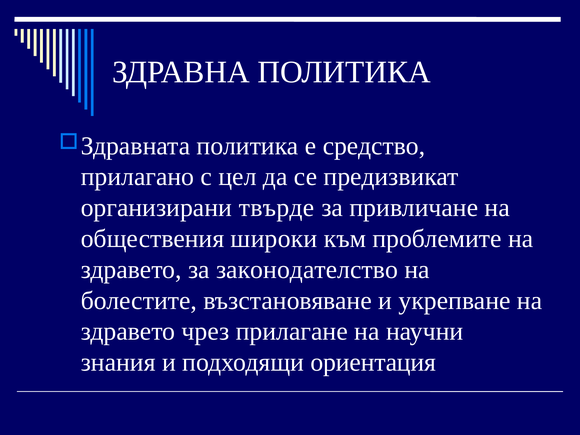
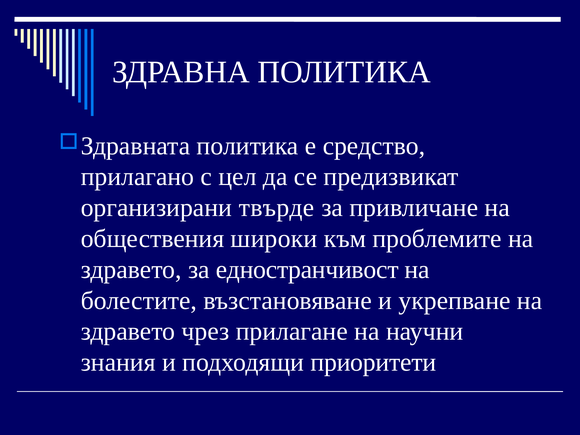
законодателство: законодателство -> едностранчивост (307, 270)
ориентация: ориентация -> приоритети (373, 362)
